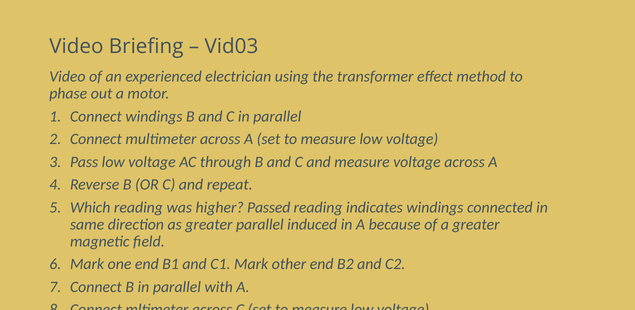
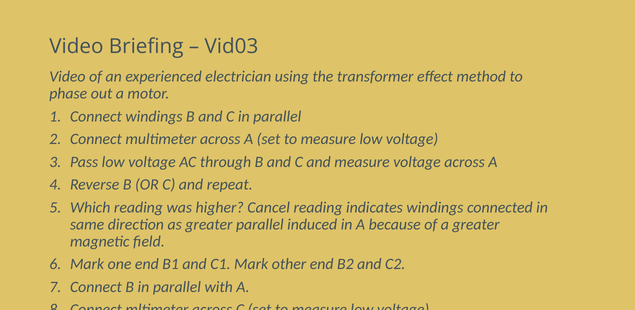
Passed: Passed -> Cancel (269, 208)
